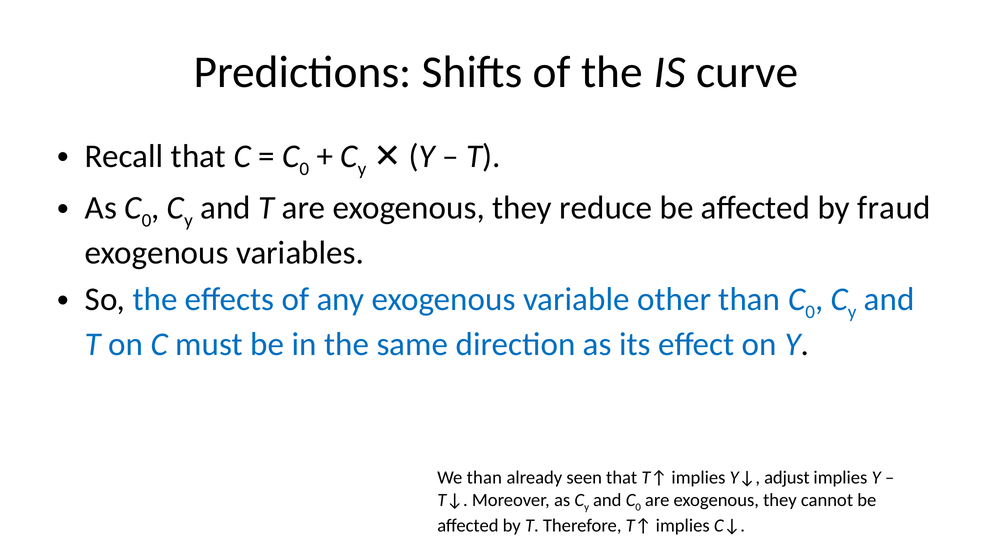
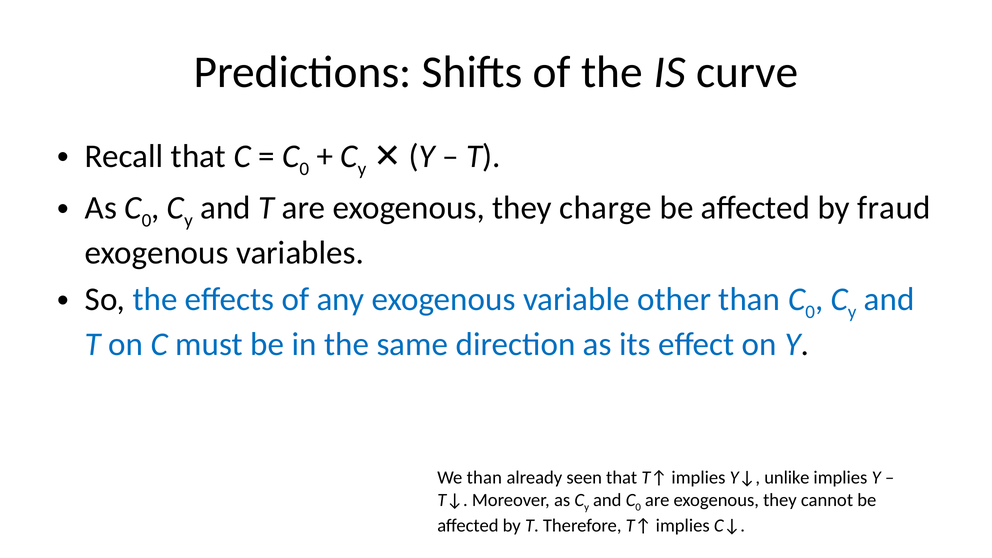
reduce: reduce -> charge (606, 208)
adjust: adjust -> unlike (787, 478)
